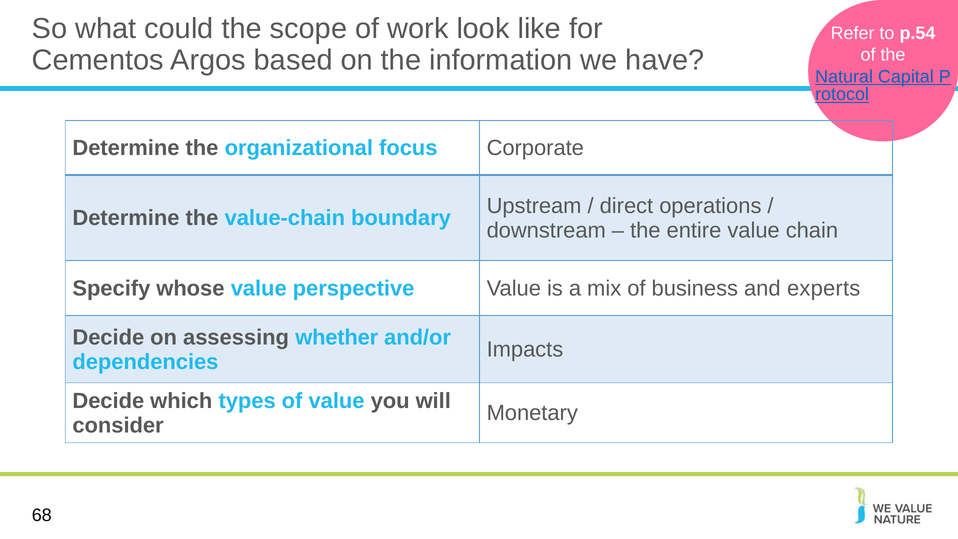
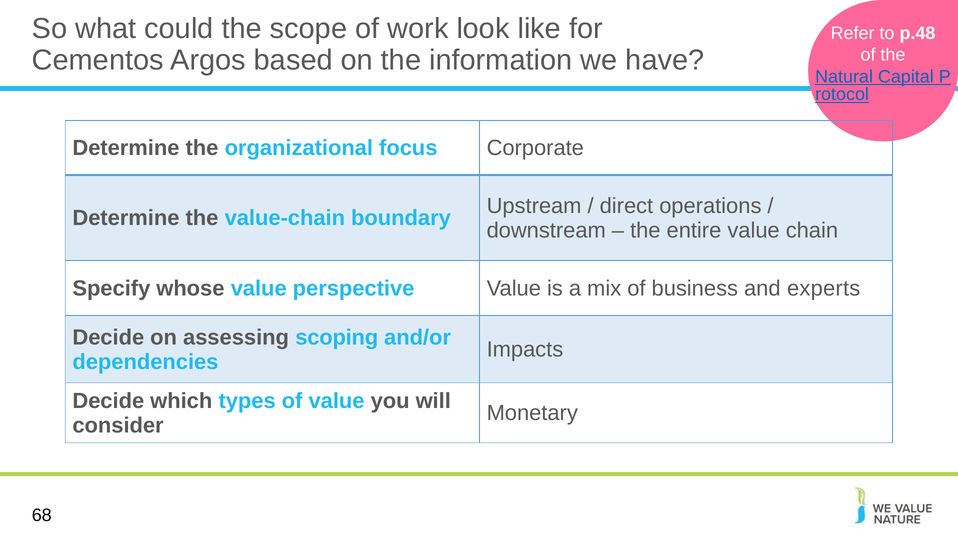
p.54: p.54 -> p.48 (917, 33)
whether: whether -> scoping (337, 337)
